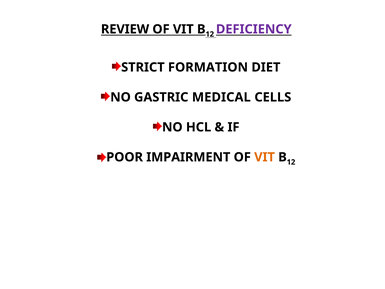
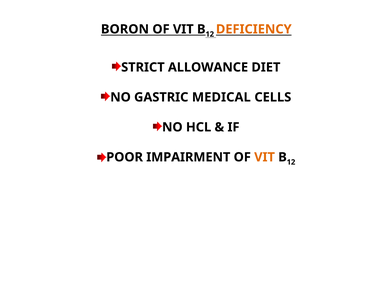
REVIEW: REVIEW -> BORON (125, 29)
DEFICIENCY colour: purple -> orange (254, 29)
FORMATION: FORMATION -> ALLOWANCE (208, 67)
